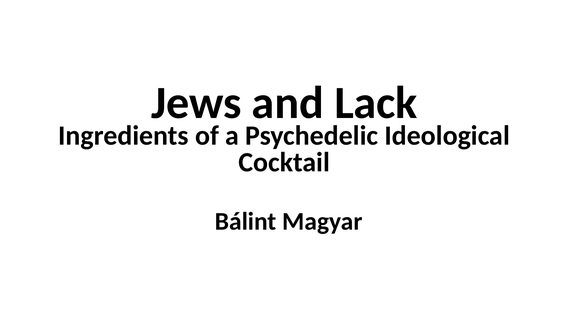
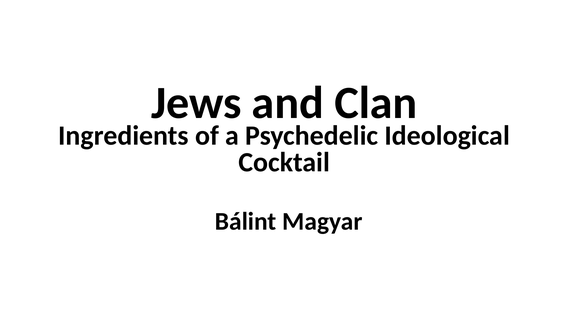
Lack: Lack -> Clan (376, 103)
